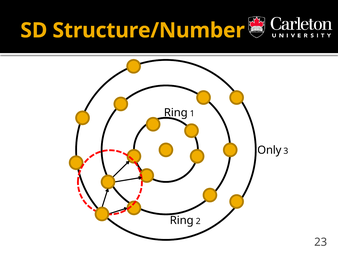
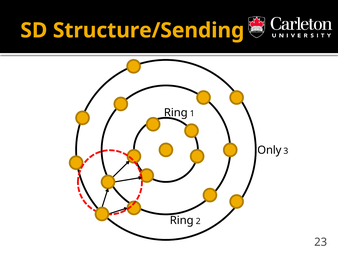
Structure/Number: Structure/Number -> Structure/Sending (149, 30)
